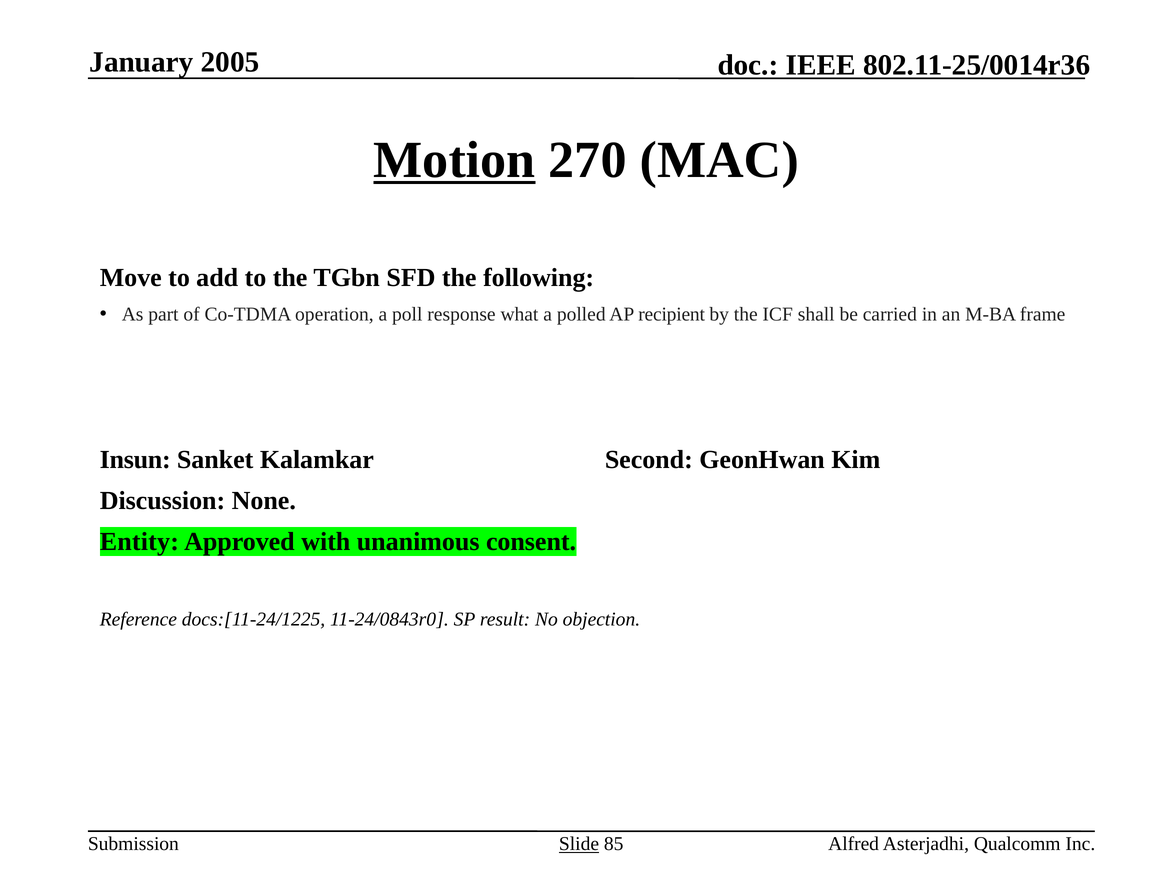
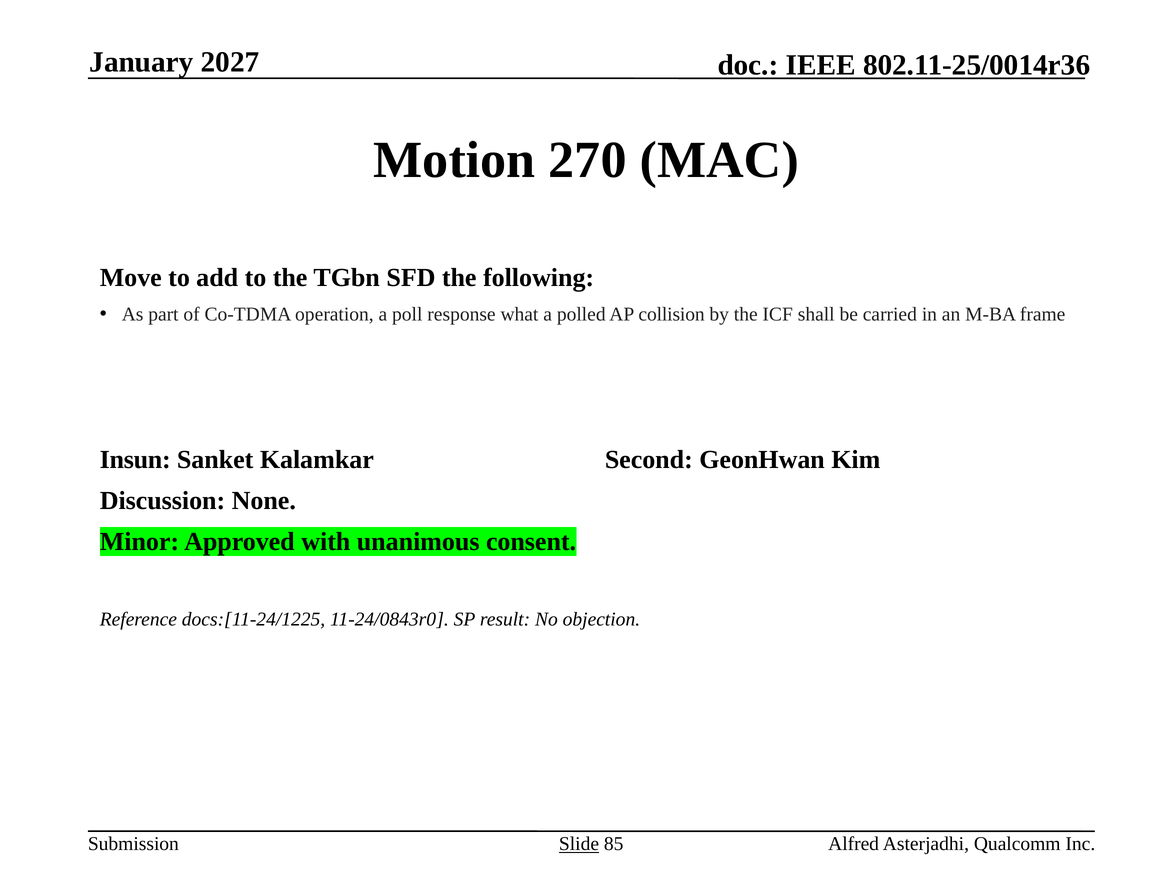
2005: 2005 -> 2027 (230, 62)
Motion underline: present -> none (454, 160)
recipient: recipient -> collision (672, 314)
Entity: Entity -> Minor (139, 541)
